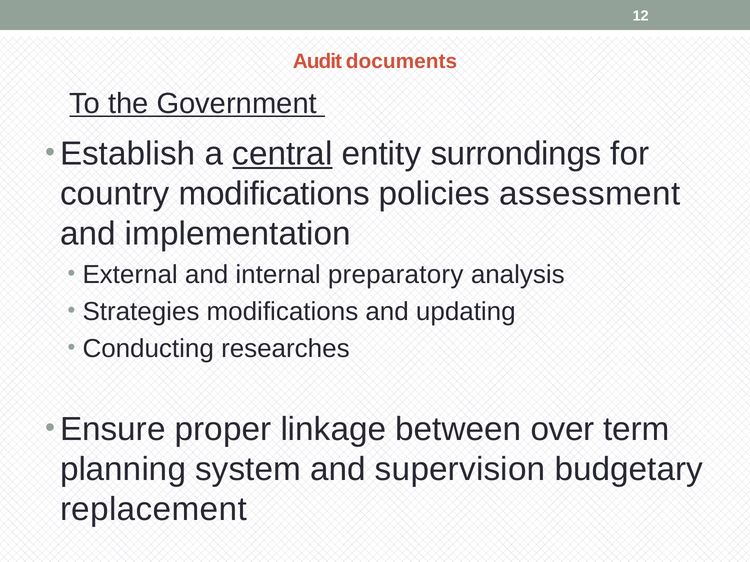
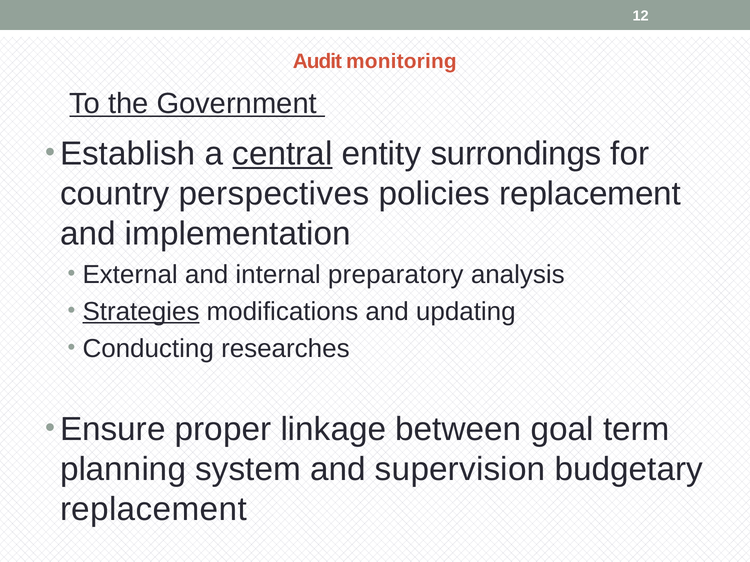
documents: documents -> monitoring (401, 61)
country modifications: modifications -> perspectives (274, 194)
policies assessment: assessment -> replacement (590, 194)
Strategies underline: none -> present (141, 312)
over: over -> goal (562, 430)
